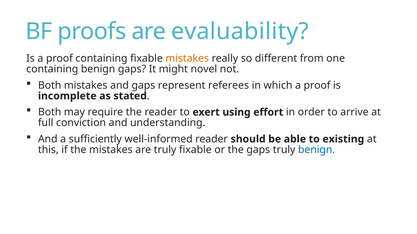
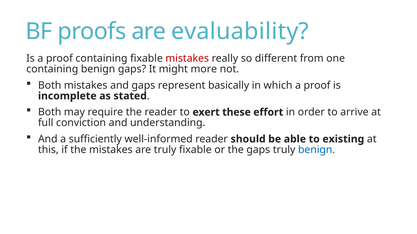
mistakes colour: orange -> red (187, 59)
novel: novel -> more (204, 69)
referees: referees -> basically (229, 86)
using: using -> these (237, 112)
